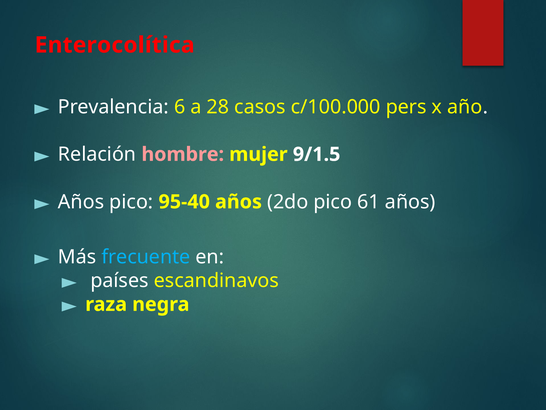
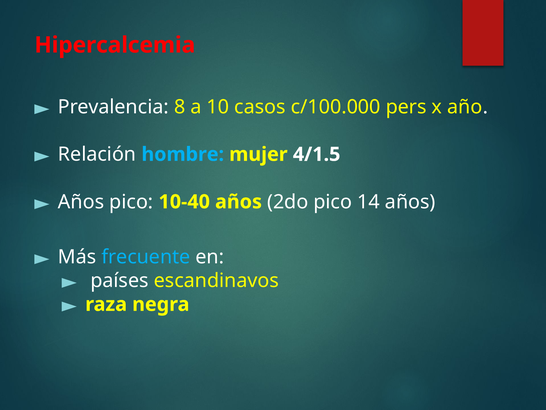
Enterocolítica: Enterocolítica -> Hipercalcemia (115, 45)
6: 6 -> 8 (180, 107)
28: 28 -> 10 (218, 107)
hombre colour: pink -> light blue (183, 154)
9/1.5: 9/1.5 -> 4/1.5 (317, 154)
95-40: 95-40 -> 10-40 (184, 202)
61: 61 -> 14 (368, 202)
